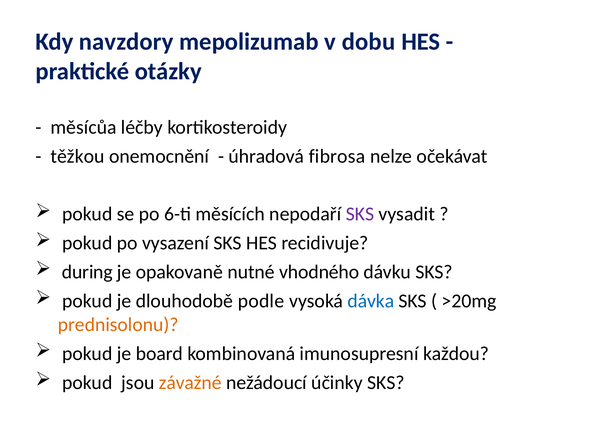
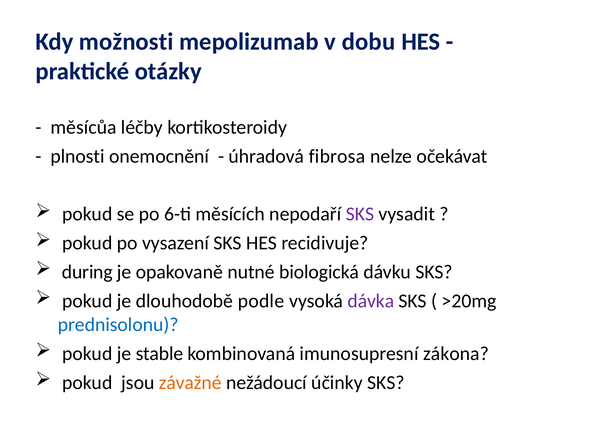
navzdory: navzdory -> možnosti (126, 42)
těžkou: těžkou -> plnosti (78, 156)
vhodného: vhodného -> biologická (319, 272)
dávka colour: blue -> purple (371, 301)
prednisolonu colour: orange -> blue (118, 325)
board: board -> stable (159, 354)
každou: každou -> zákona (456, 354)
